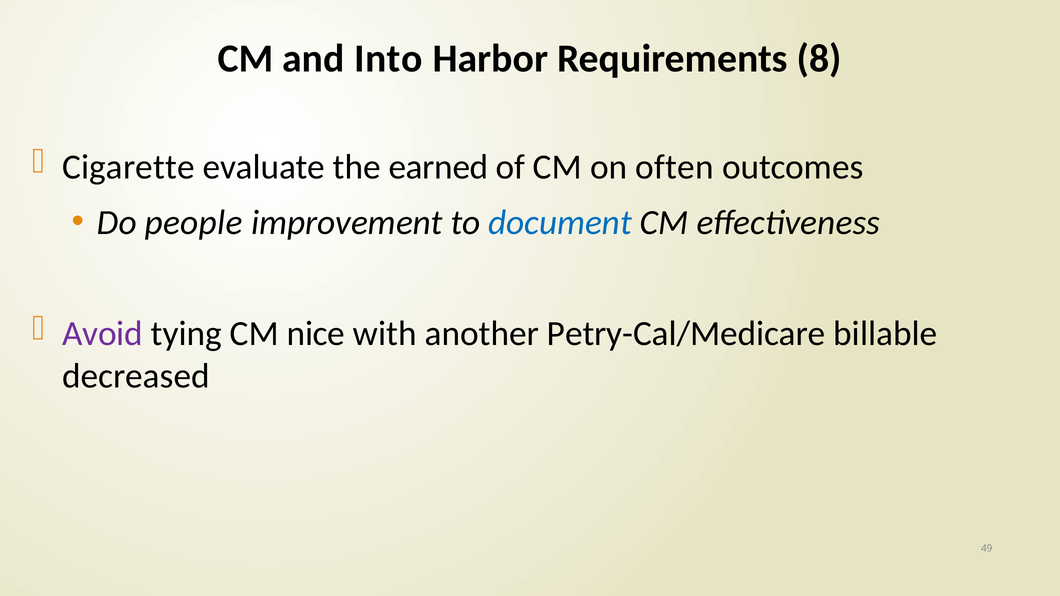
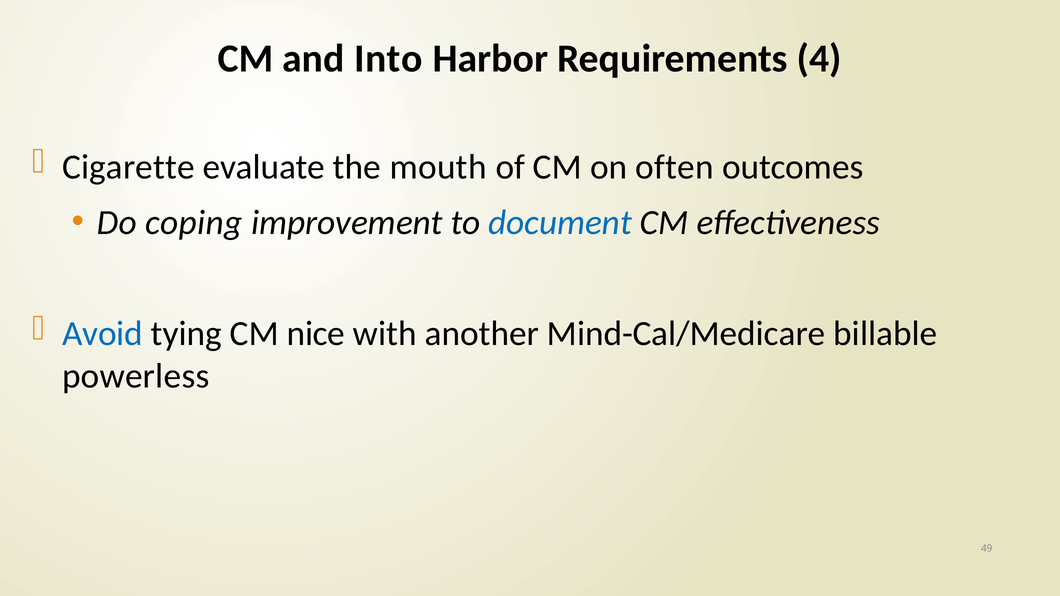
8: 8 -> 4 (819, 58)
earned: earned -> mouth (438, 167)
people: people -> coping (194, 223)
Avoid colour: purple -> blue (102, 334)
Petry-Cal/Medicare: Petry-Cal/Medicare -> Mind-Cal/Medicare (686, 334)
decreased: decreased -> powerless (136, 376)
